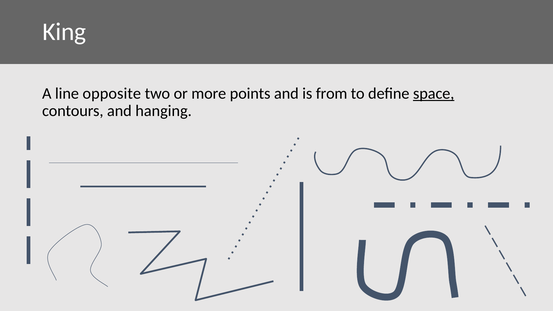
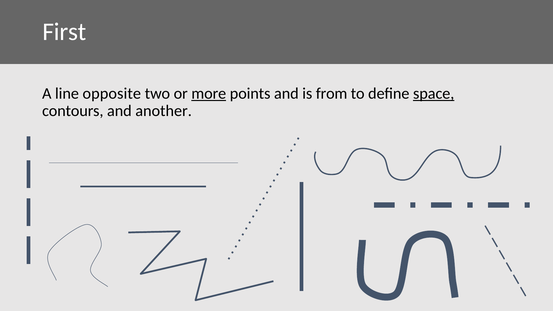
King: King -> First (64, 32)
more underline: none -> present (209, 93)
hanging: hanging -> another (164, 111)
